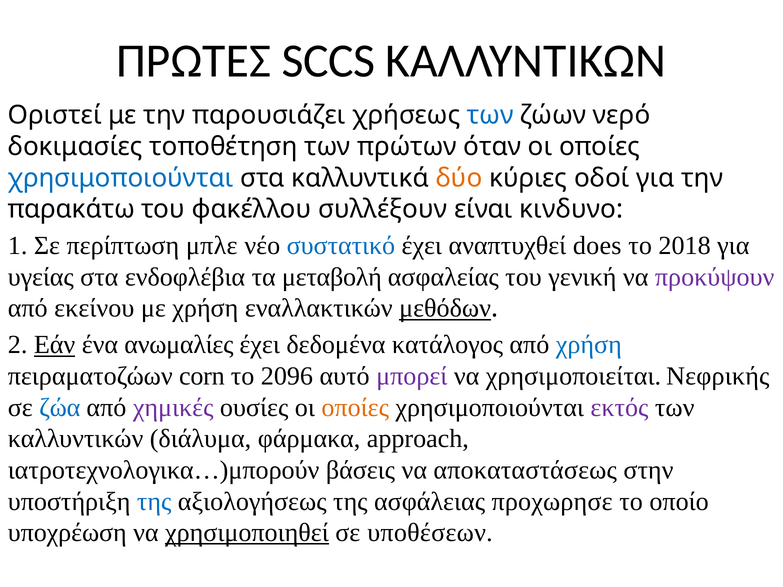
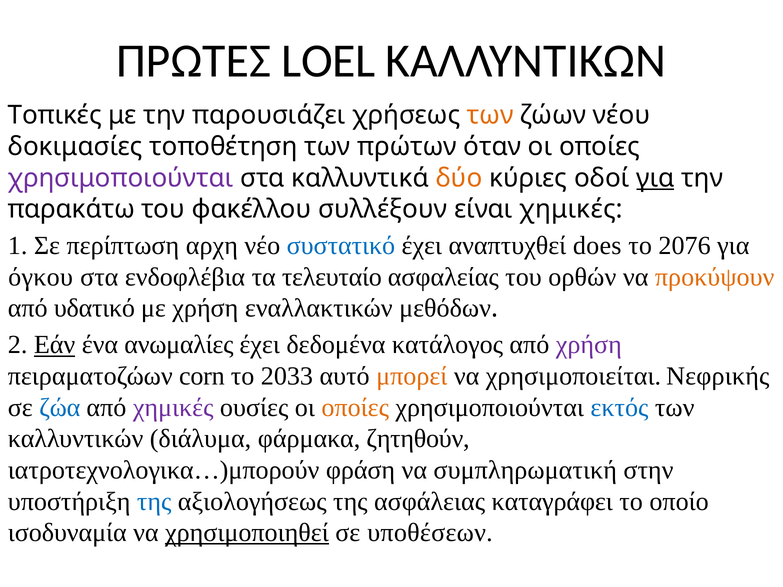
SCCS: SCCS -> LOEL (328, 61)
Οριστεί: Οριστεί -> Τοπικές (55, 115)
των colour: blue -> orange (490, 115)
νερό: νερό -> νέου (622, 115)
χρησιμοποιούνται colour: blue -> purple (121, 178)
για underline: none -> present (655, 178)
είναι κινδυνο: κινδυνο -> χημικές (571, 209)
μπλε: μπλε -> αρχη (212, 246)
2018: 2018 -> 2076 (685, 246)
υγείας: υγείας -> όγκου (41, 277)
μεταβολή: μεταβολή -> τελευταίο (332, 277)
γενική: γενική -> ορθών (582, 277)
προκύψουν colour: purple -> orange (715, 277)
εκείνου: εκείνου -> υδατικό (94, 308)
μεθόδων underline: present -> none (445, 308)
χρήση colour: blue -> purple (589, 345)
2096: 2096 -> 2033 (287, 376)
μπορεί colour: purple -> orange (412, 376)
εκτός colour: purple -> blue (619, 408)
approach: approach -> ζητηθούν (418, 439)
βάσεις: βάσεις -> φράση (361, 470)
αποκαταστάσεως: αποκαταστάσεως -> συμπληρωματική (525, 470)
προχωρησε: προχωρησε -> καταγράφει (552, 502)
υποχρέωση: υποχρέωση -> ισοδυναμία (67, 533)
